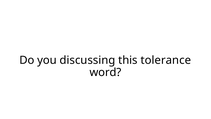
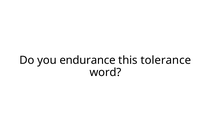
discussing: discussing -> endurance (88, 60)
